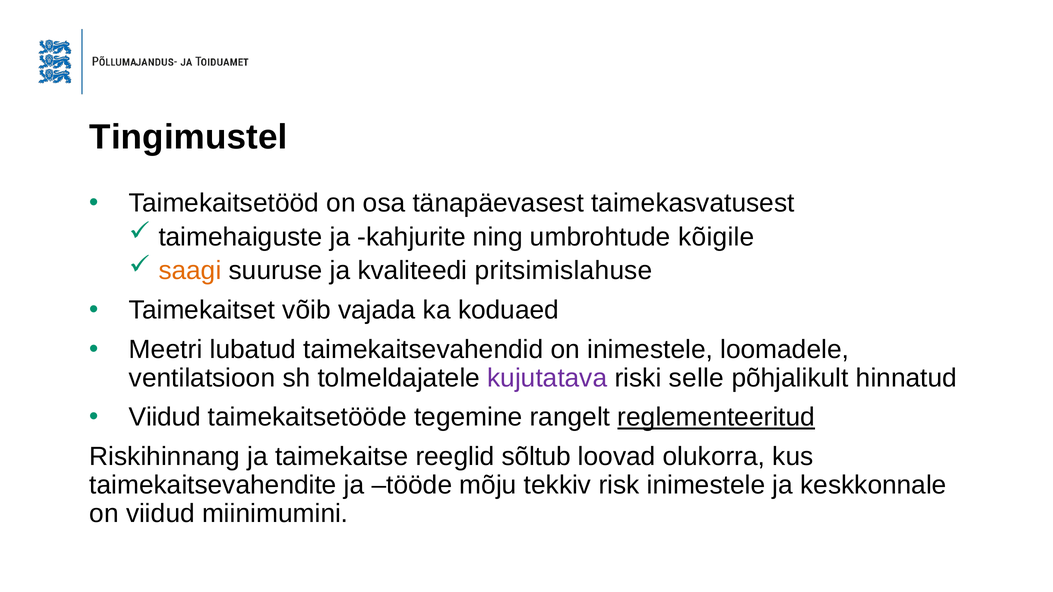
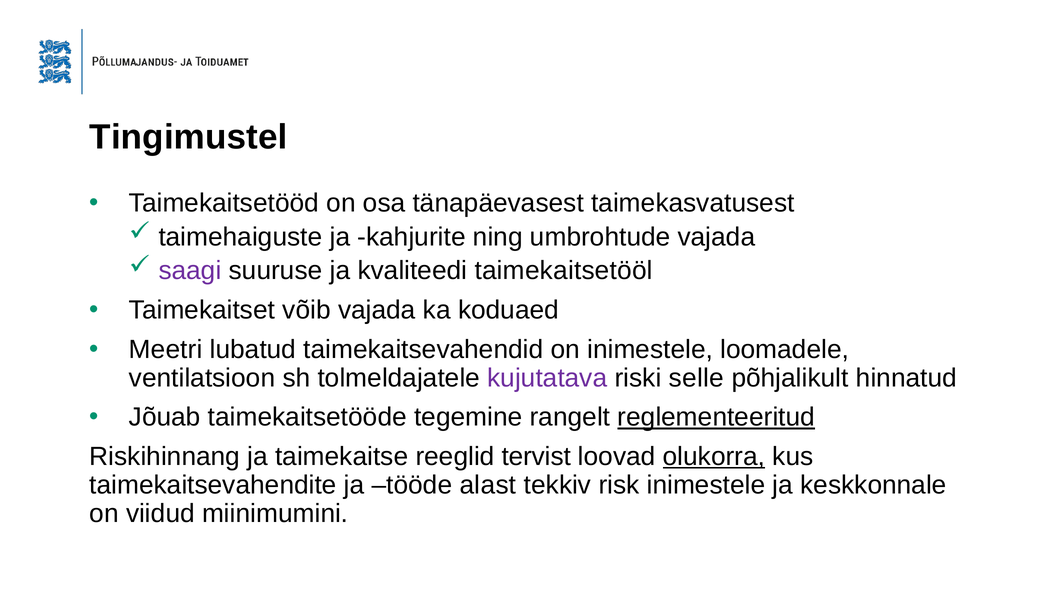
umbrohtude kõigile: kõigile -> vajada (716, 237)
saagi colour: orange -> purple (190, 271)
pritsimislahuse: pritsimislahuse -> taimekaitsetööl (564, 271)
Viidud: Viidud -> Jõuab (165, 417)
sõltub: sõltub -> tervist (536, 457)
olukorra underline: none -> present (714, 457)
mõju: mõju -> alast (488, 485)
